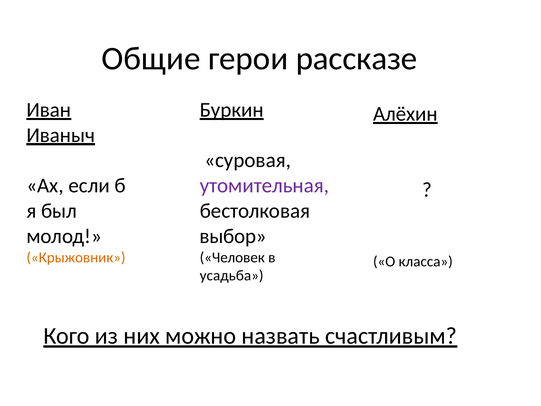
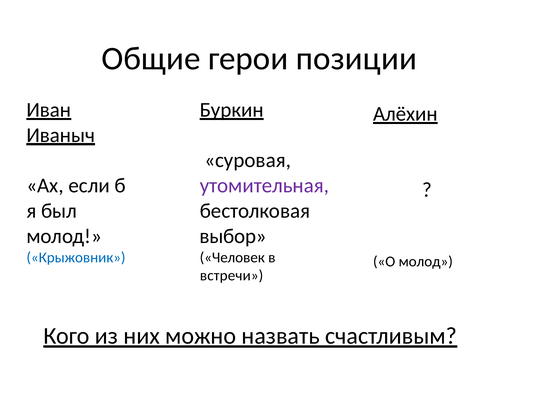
рассказе: рассказе -> позиции (356, 58)
Крыжовник colour: orange -> blue (76, 257)
О класса: класса -> молод (426, 262)
усадьба: усадьба -> встречи (232, 275)
